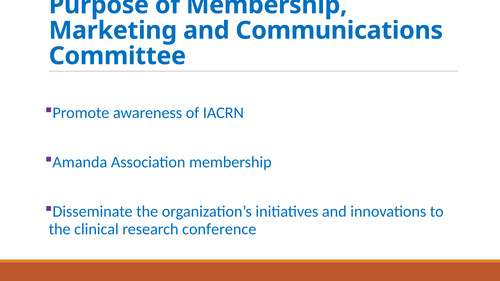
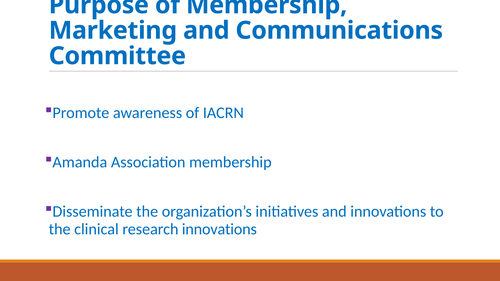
research conference: conference -> innovations (219, 229)
